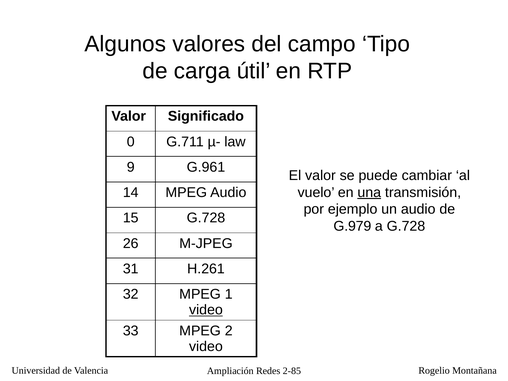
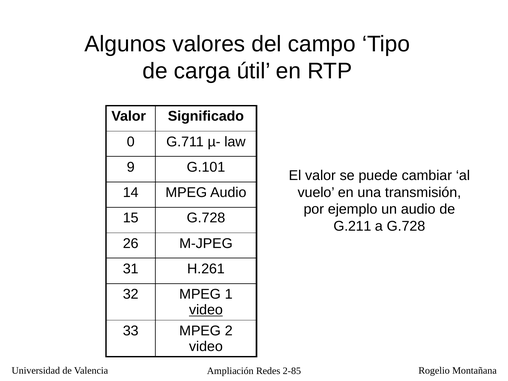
G.961: G.961 -> G.101 (206, 167)
una underline: present -> none (369, 192)
G.979: G.979 -> G.211 (352, 226)
